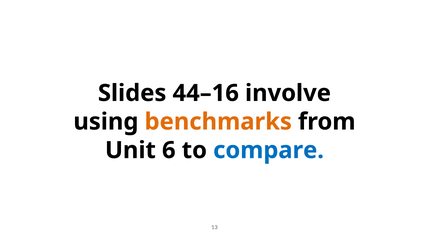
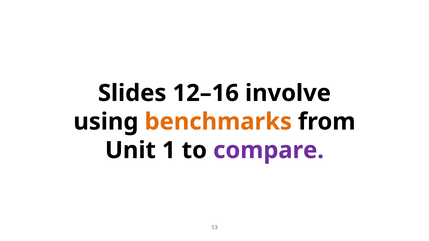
44–16: 44–16 -> 12–16 (206, 93)
6: 6 -> 1 (169, 150)
compare colour: blue -> purple (269, 150)
